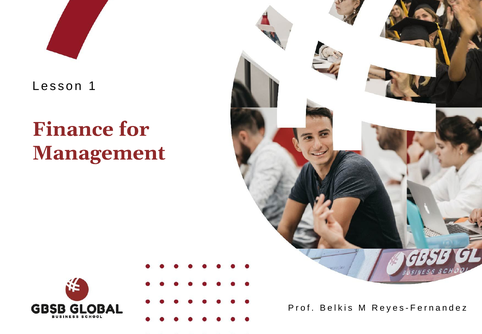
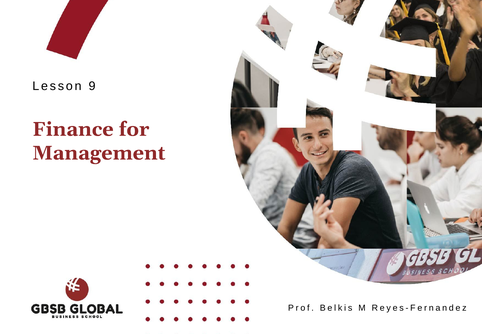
1: 1 -> 9 (92, 86)
